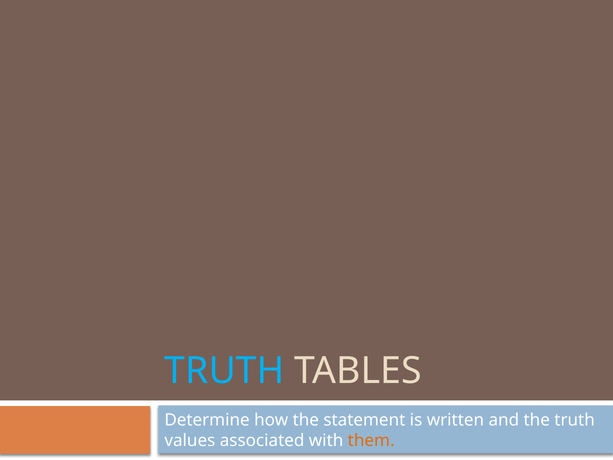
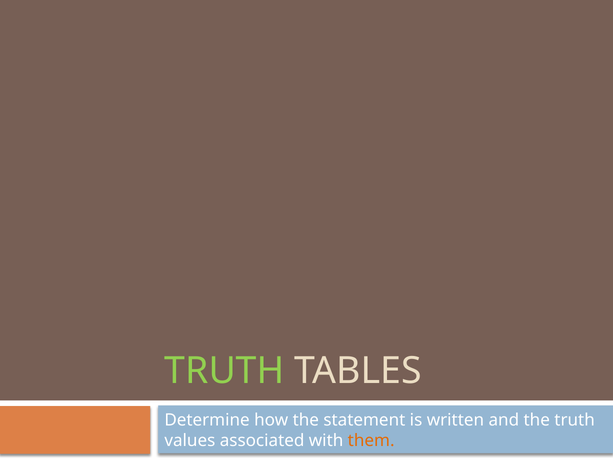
TRUTH colour: light blue -> light green (224, 370)
